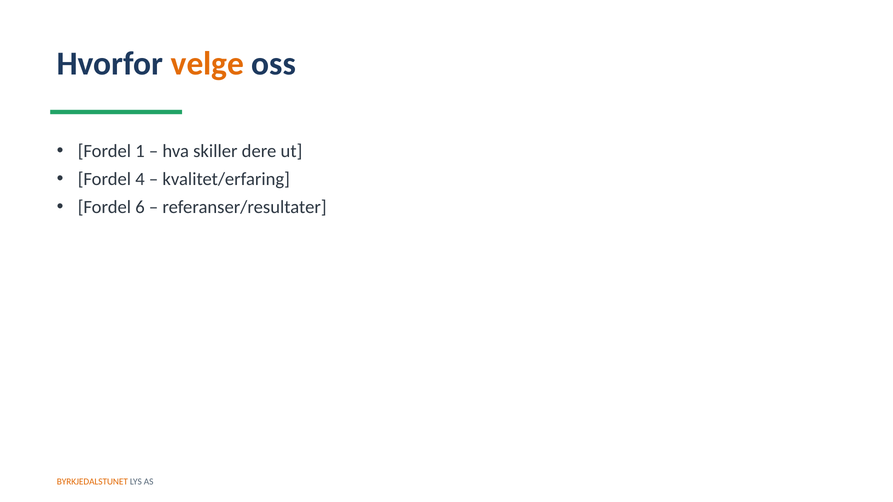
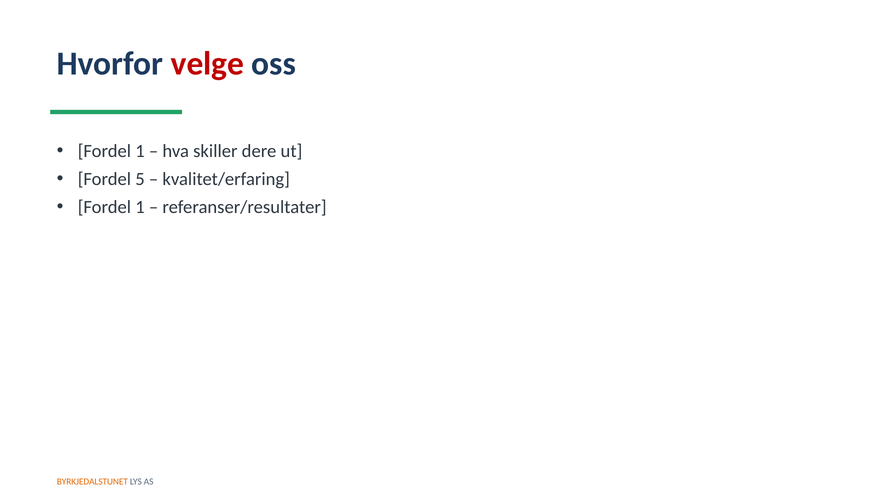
velge colour: orange -> red (207, 64)
4: 4 -> 5 (140, 179)
6: 6 -> 1 (140, 207)
